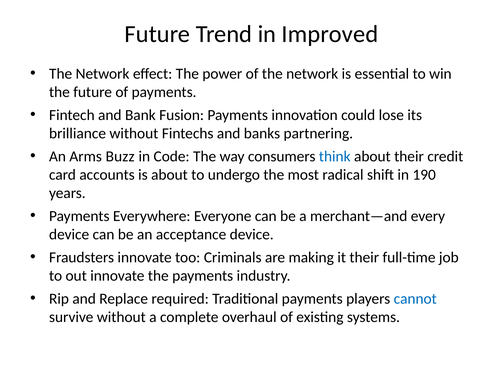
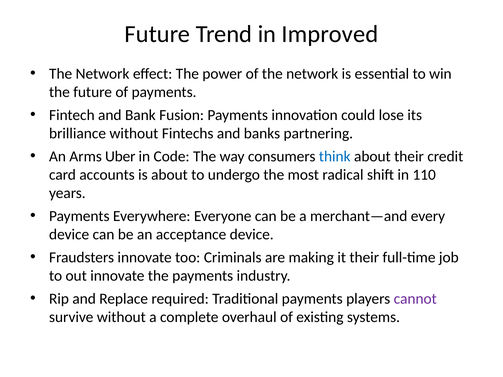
Buzz: Buzz -> Uber (120, 156)
190: 190 -> 110 (424, 175)
cannot colour: blue -> purple (415, 299)
